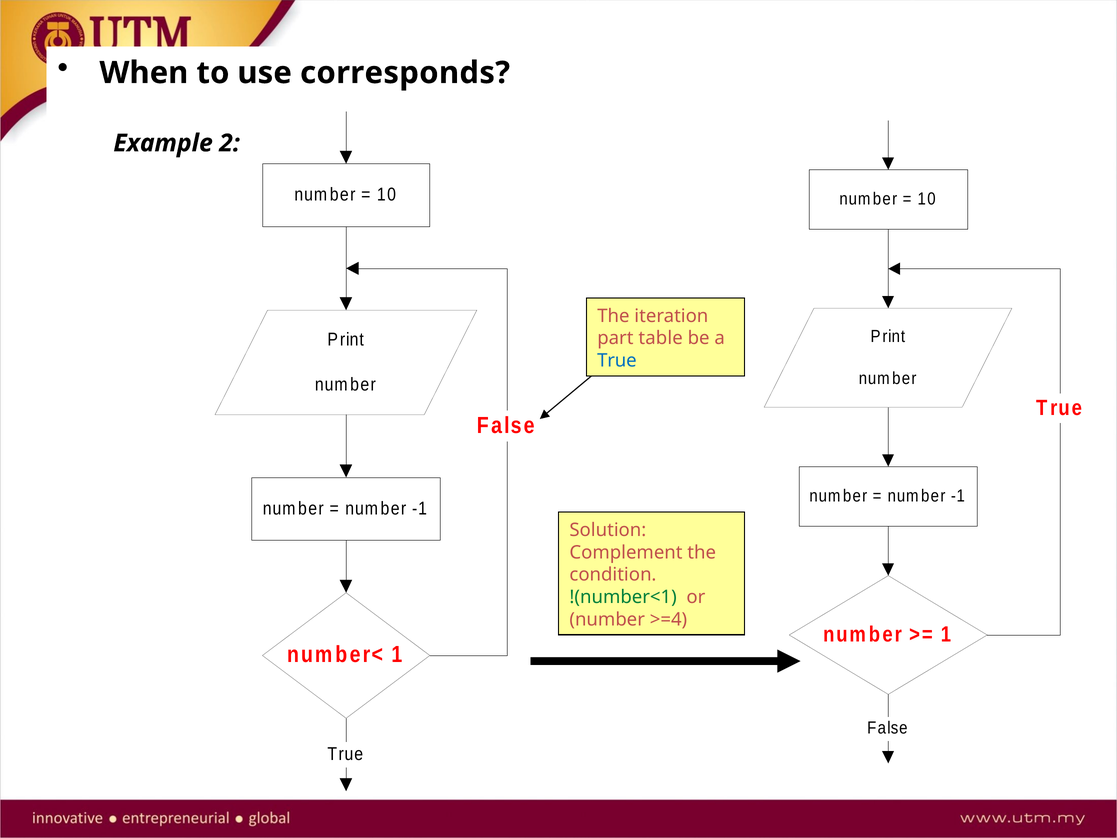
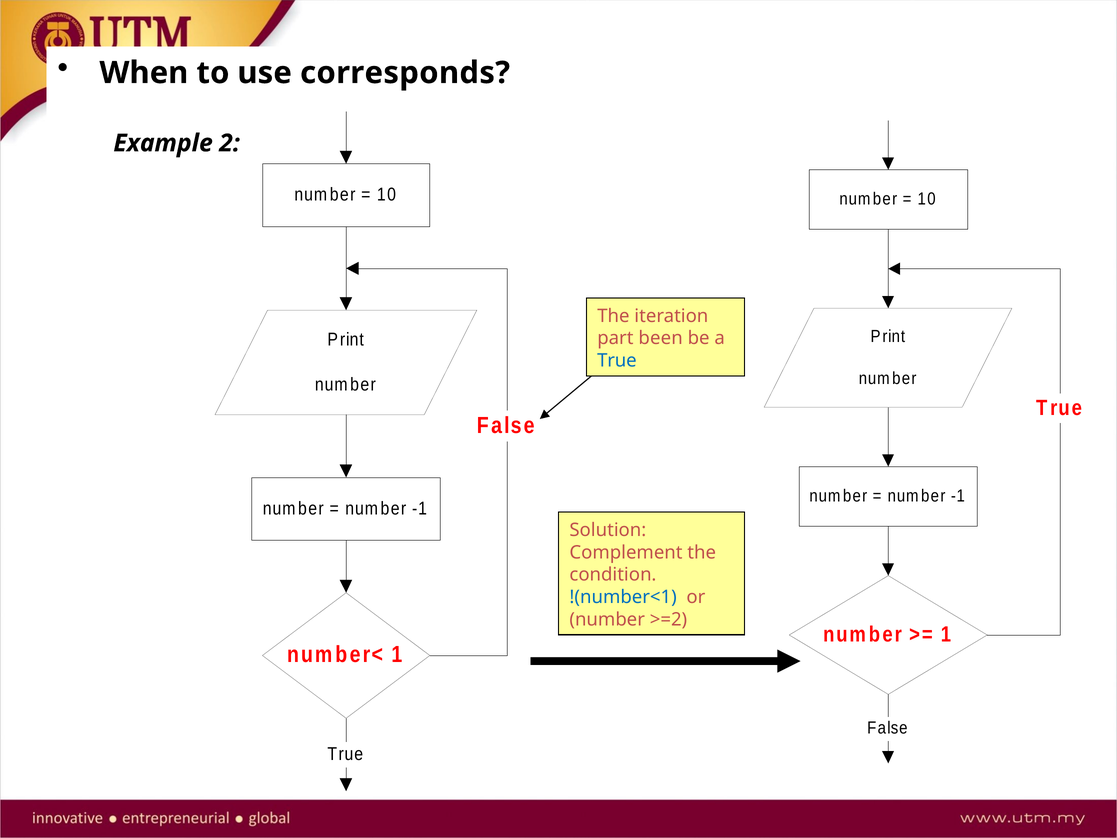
table: table -> been (661, 338)
!(number<1 colour: green -> blue (623, 597)
>=4: >=4 -> >=2 (668, 619)
